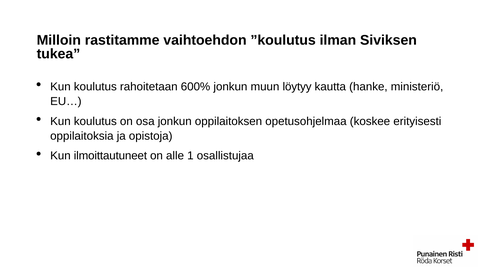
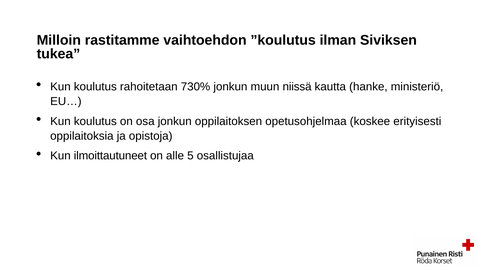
600%: 600% -> 730% (196, 87)
löytyy: löytyy -> niissä (297, 87)
1: 1 -> 5 (190, 156)
